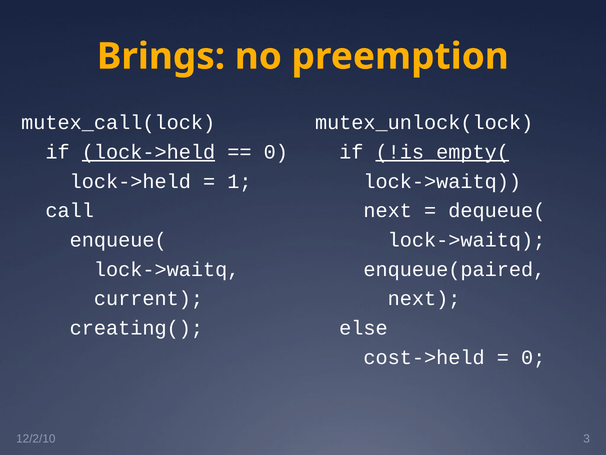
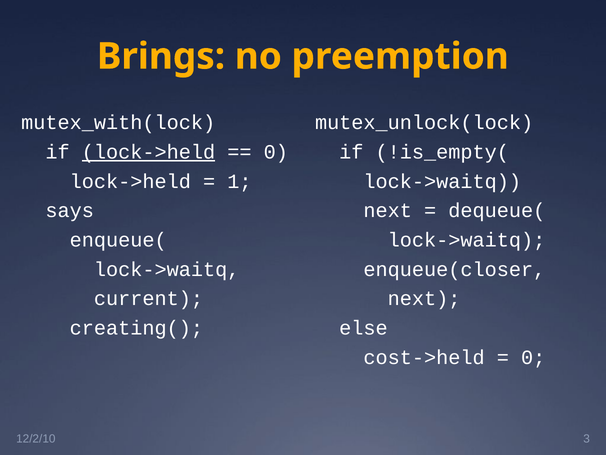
mutex_call(lock: mutex_call(lock -> mutex_with(lock (118, 123)
!is_empty( underline: present -> none (442, 152)
call: call -> says (70, 211)
enqueue(paired: enqueue(paired -> enqueue(closer (454, 269)
